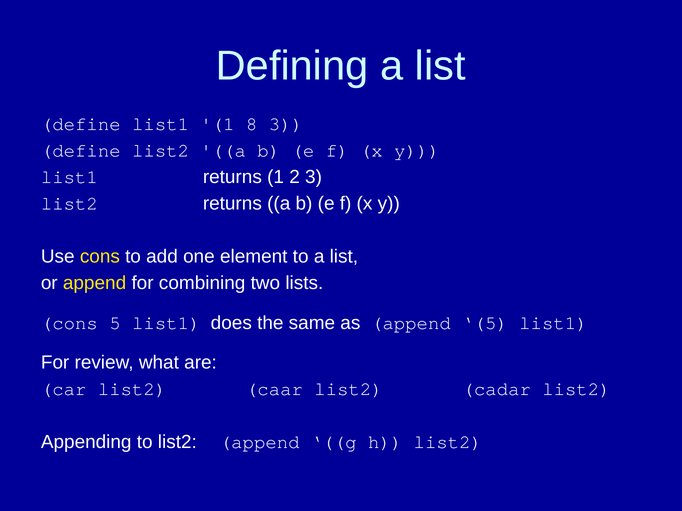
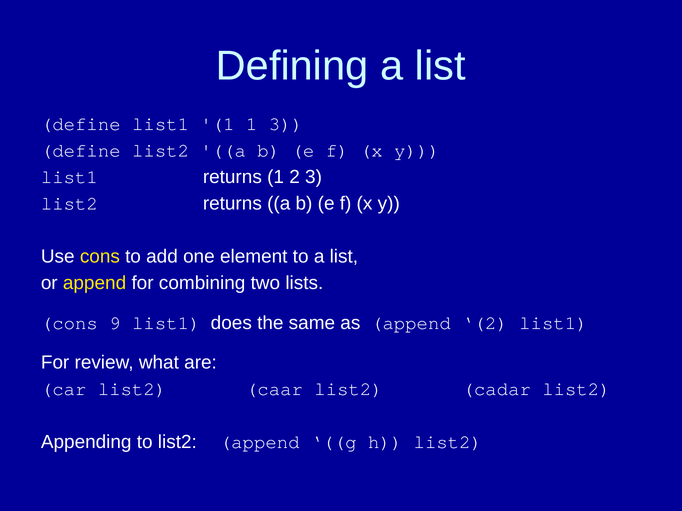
1 8: 8 -> 1 (252, 124)
cons 5: 5 -> 9 (115, 323)
append 5: 5 -> 2 (485, 323)
